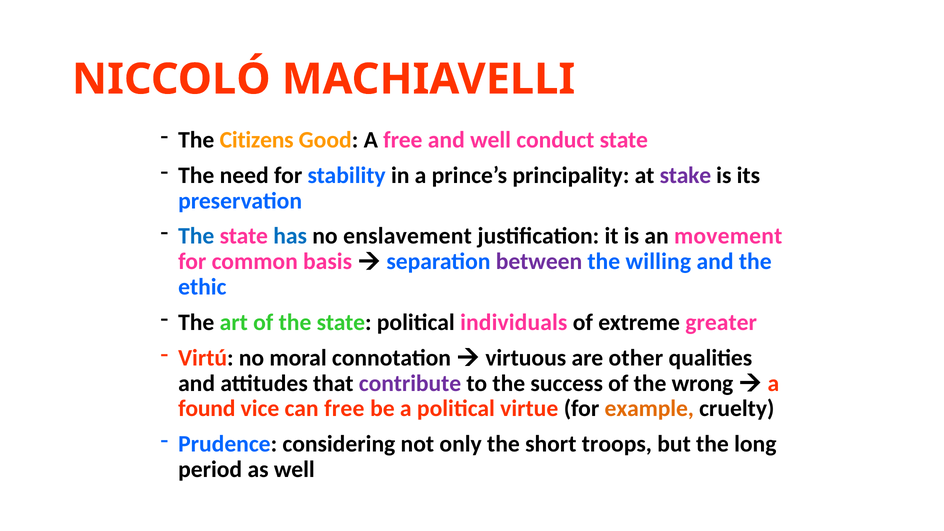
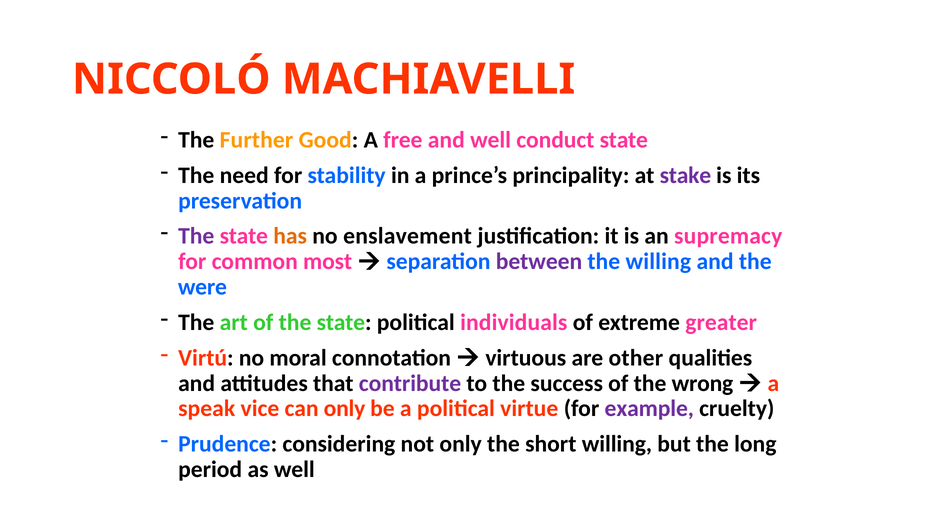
Citizens: Citizens -> Further (256, 140)
The colour: blue -> purple (196, 236)
has colour: blue -> orange (290, 236)
movement: movement -> supremacy (728, 236)
basis: basis -> most (328, 262)
ethic: ethic -> were (202, 287)
found: found -> speak (207, 409)
can free: free -> only (345, 409)
example colour: orange -> purple (649, 409)
short troops: troops -> willing (617, 444)
